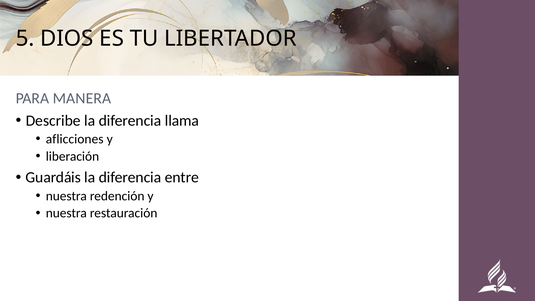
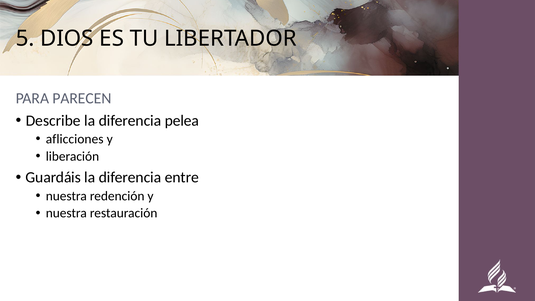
MANERA: MANERA -> PARECEN (82, 98)
llama: llama -> pelea (182, 121)
